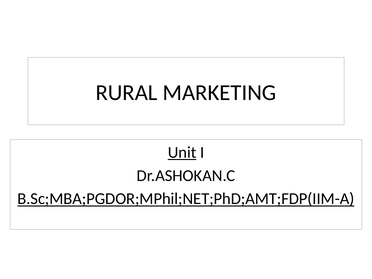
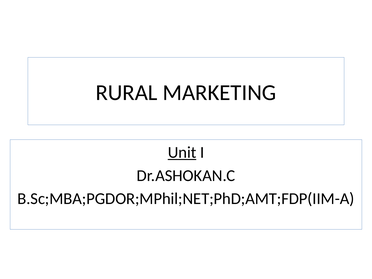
B.Sc;MBA;PGDOR;MPhil;NET;PhD;AMT;FDP(IIM-A underline: present -> none (186, 199)
